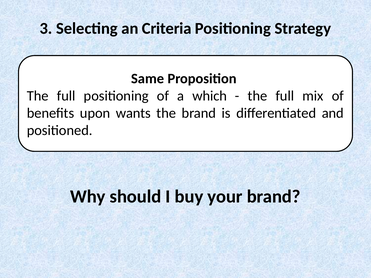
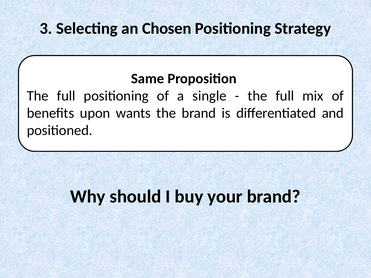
Criteria: Criteria -> Chosen (167, 28)
which: which -> single (210, 96)
